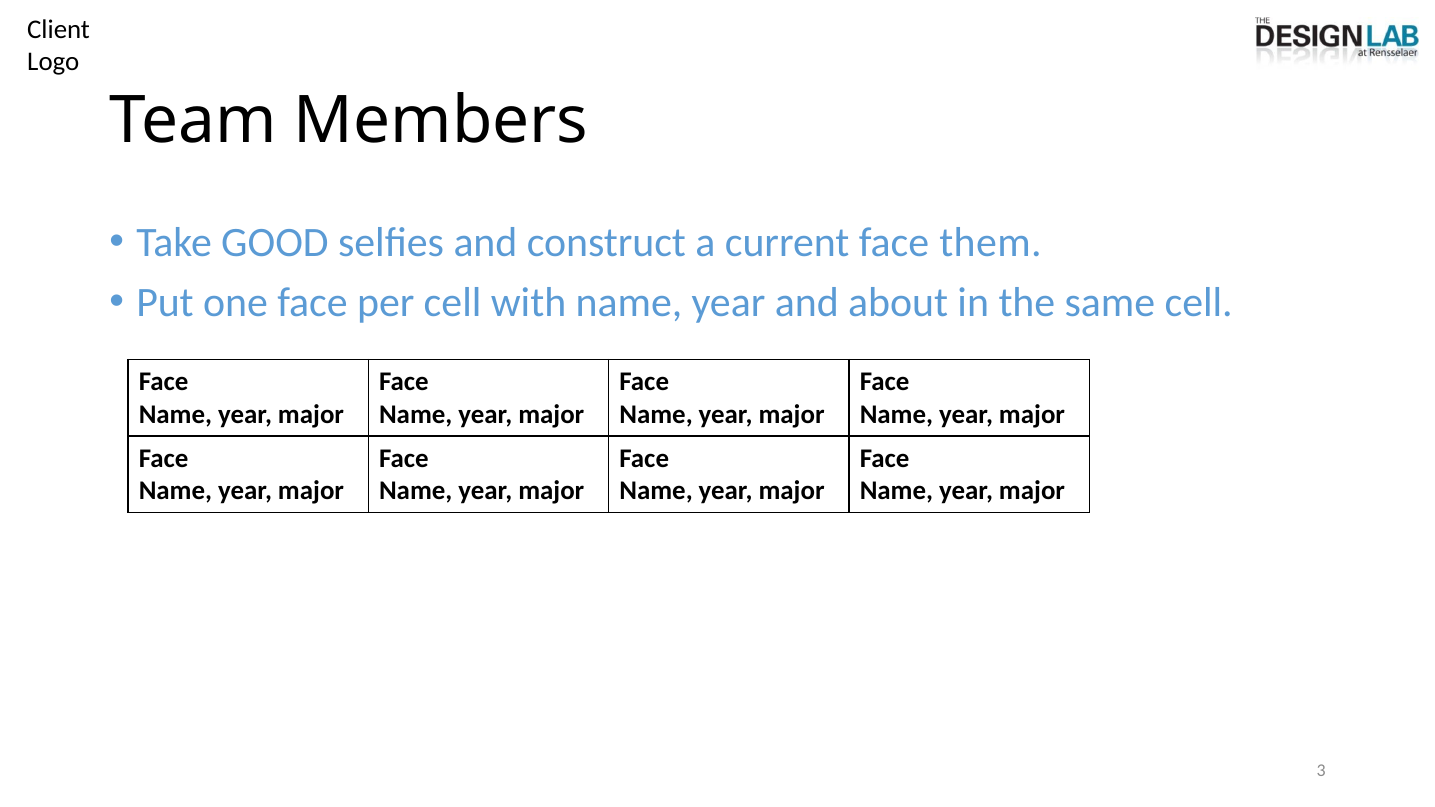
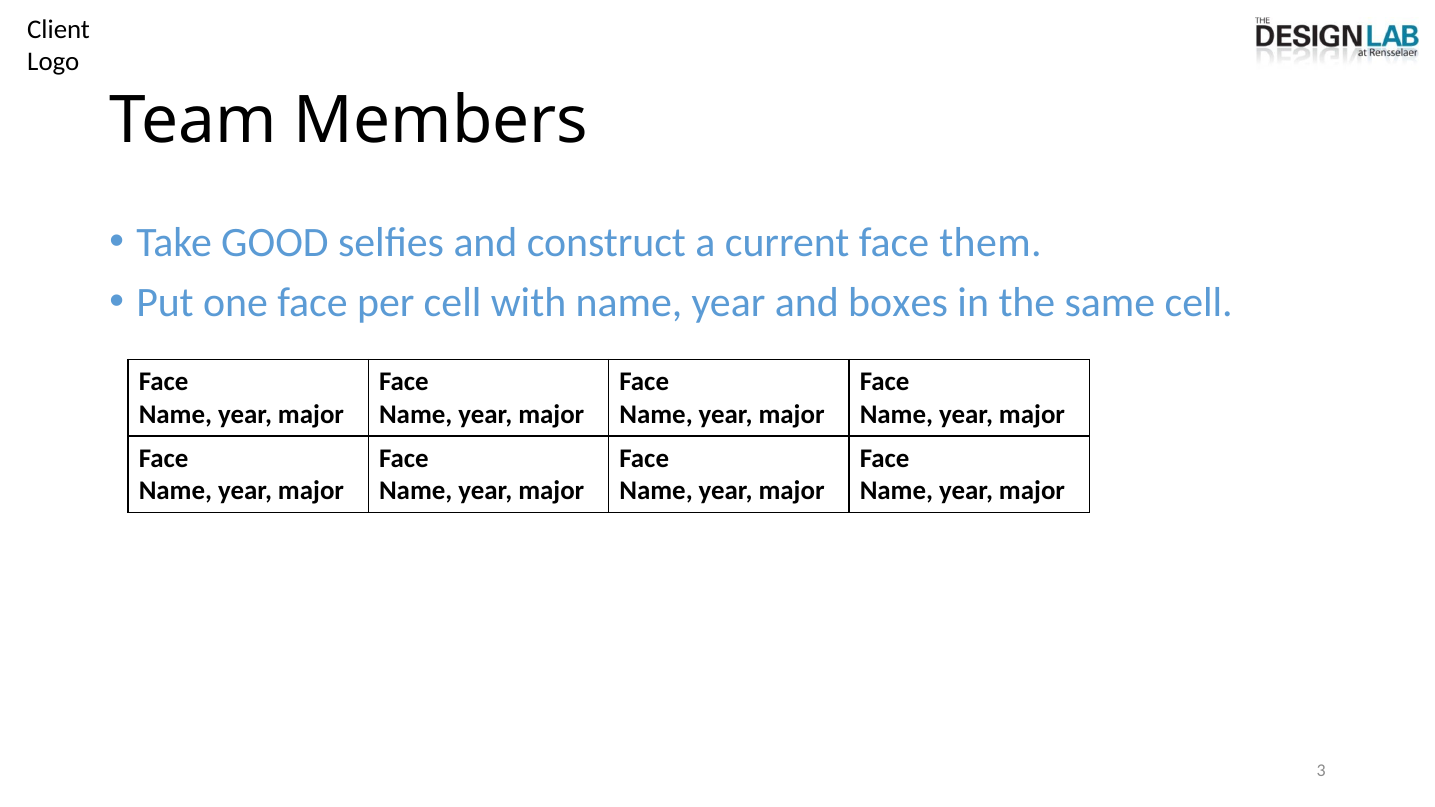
about: about -> boxes (898, 303)
